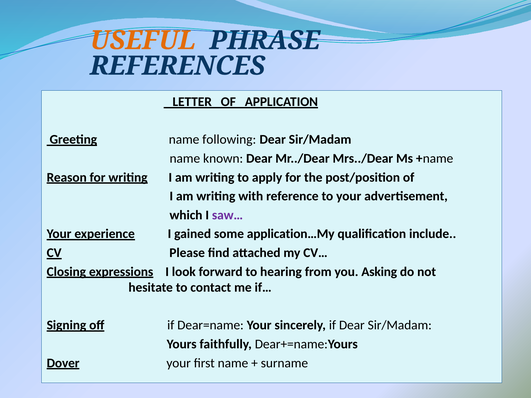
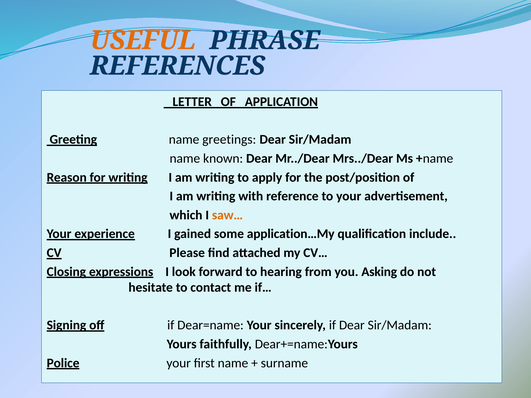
following: following -> greetings (229, 140)
saw… colour: purple -> orange (227, 215)
Dover: Dover -> Police (63, 363)
